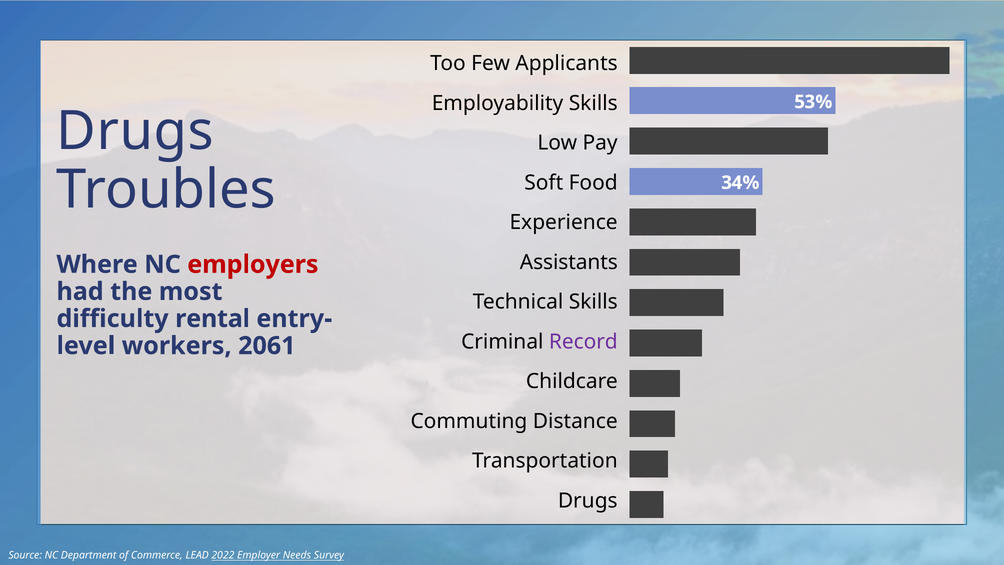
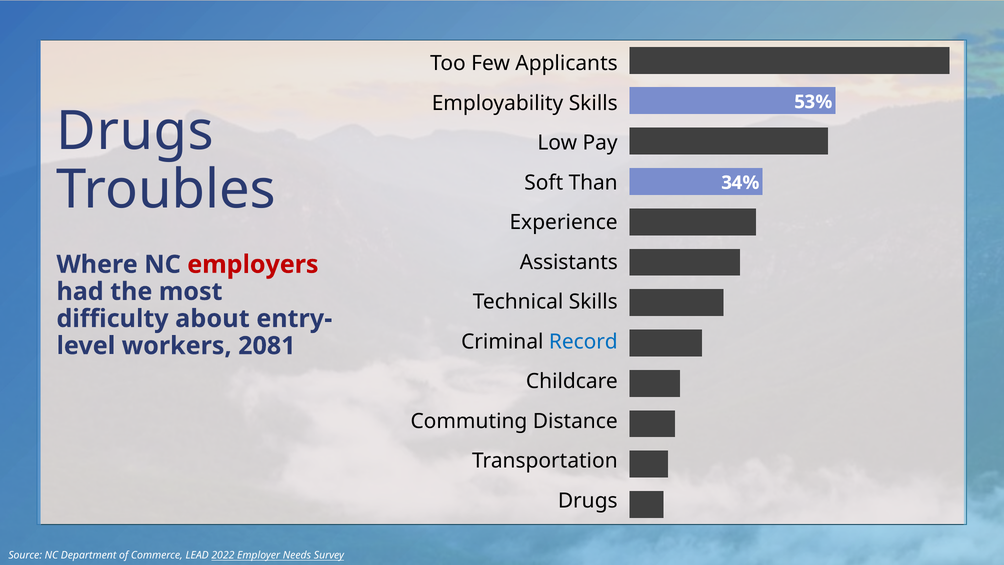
Food: Food -> Than (593, 183)
rental: rental -> about (212, 319)
Record colour: purple -> blue (583, 342)
2061: 2061 -> 2081 (267, 346)
